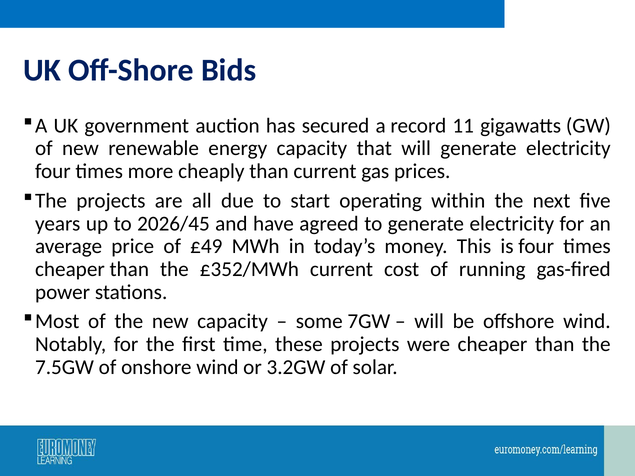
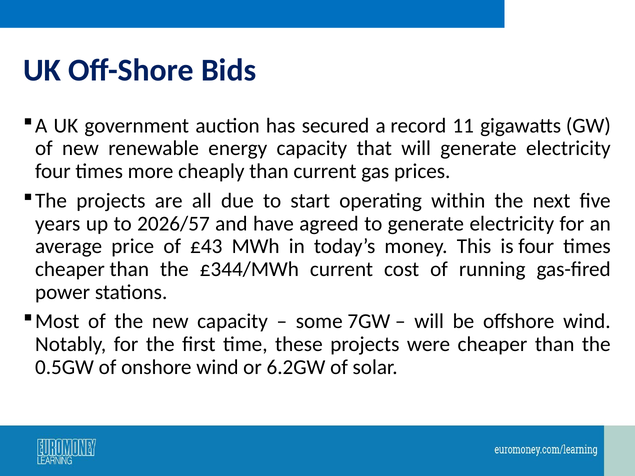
2026/45: 2026/45 -> 2026/57 (173, 224)
£49: £49 -> £43 (206, 246)
£352/MWh: £352/MWh -> £344/MWh (249, 269)
7.5GW: 7.5GW -> 0.5GW (65, 367)
3.2GW: 3.2GW -> 6.2GW (296, 367)
